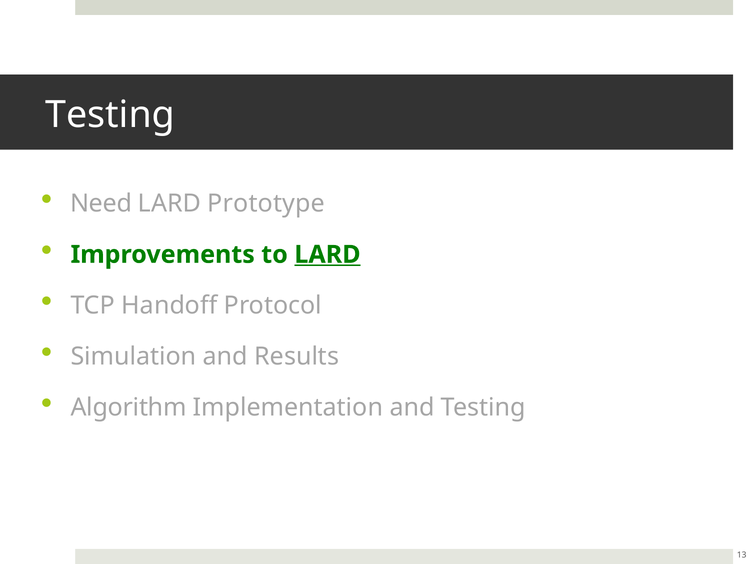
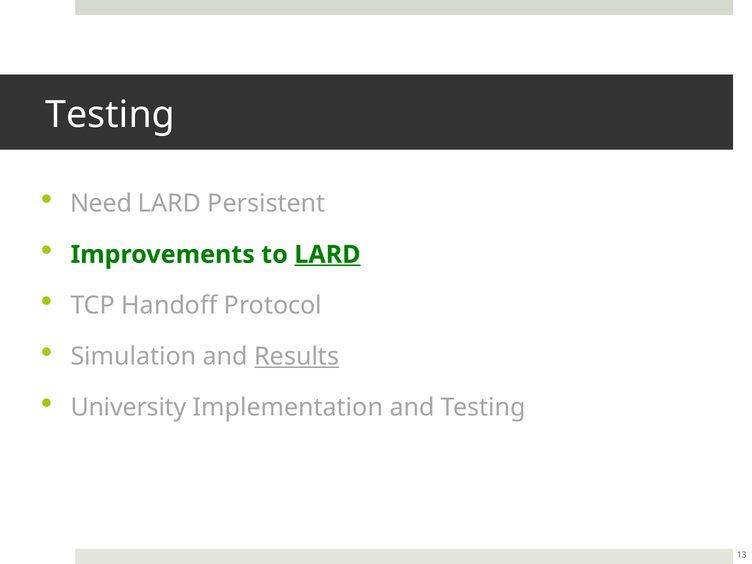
Prototype: Prototype -> Persistent (266, 204)
Results underline: none -> present (297, 357)
Algorithm: Algorithm -> University (129, 408)
